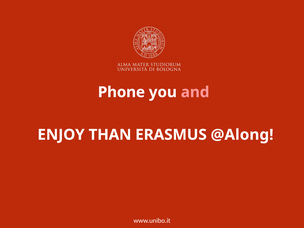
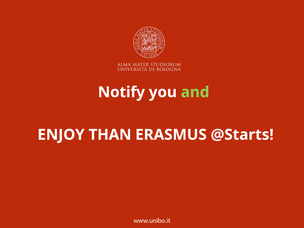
Phone: Phone -> Notify (121, 92)
and colour: pink -> light green (195, 92)
@Along: @Along -> @Starts (242, 135)
